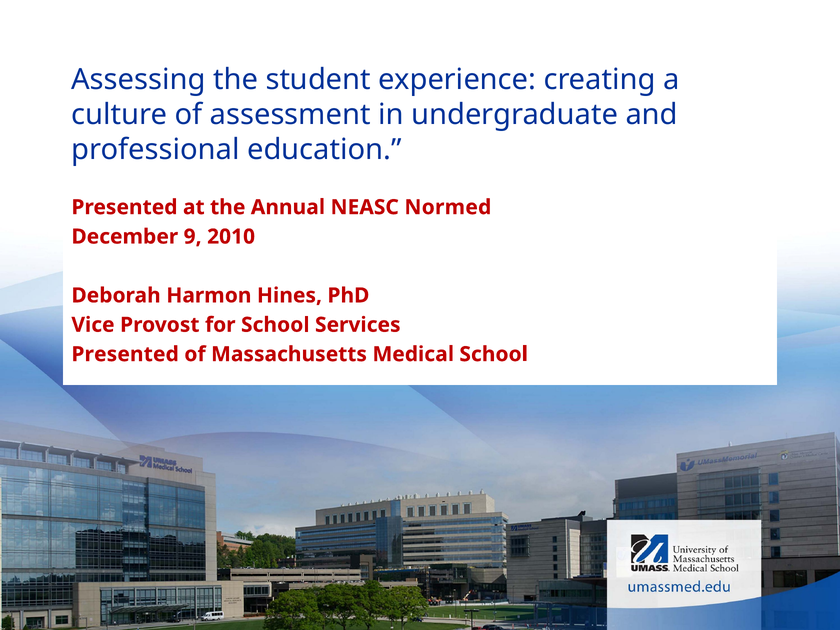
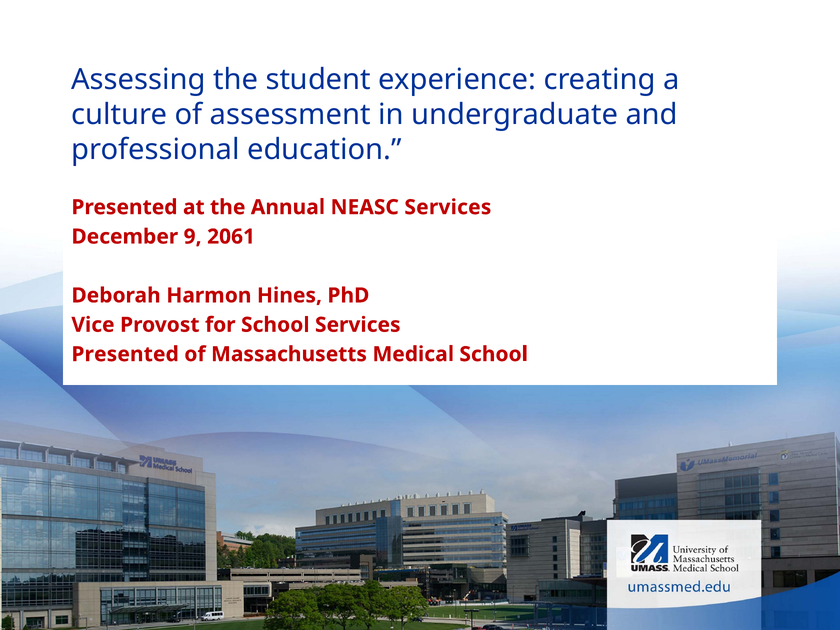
NEASC Normed: Normed -> Services (448, 207)
2010: 2010 -> 2061 (231, 237)
